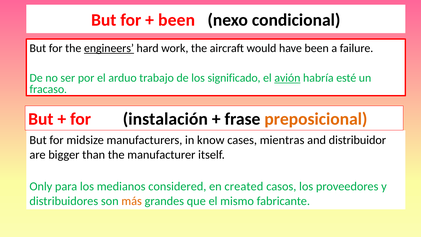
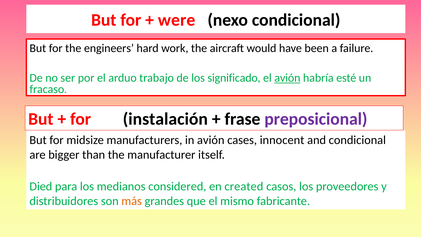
been: been -> were (177, 20)
engineers underline: present -> none (109, 48)
preposicional colour: orange -> purple (316, 119)
in know: know -> avión (211, 140)
mientras: mientras -> innocent (282, 140)
and distribuidor: distribuidor -> condicional (357, 140)
Only: Only -> Died (41, 186)
